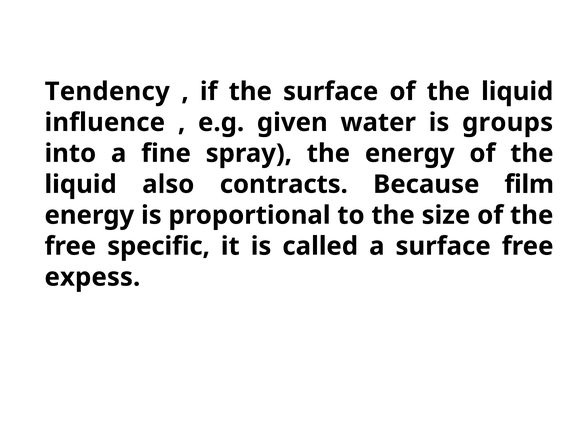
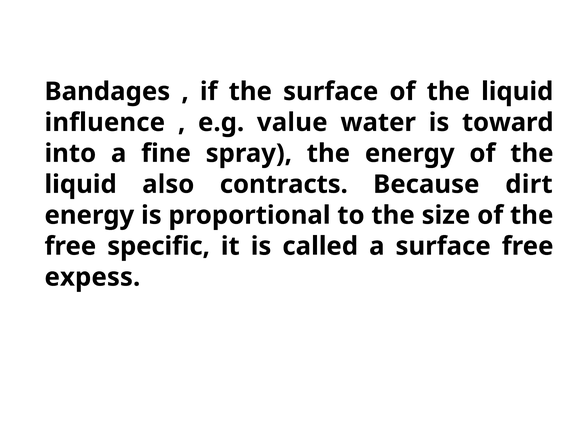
Tendency: Tendency -> Bandages (107, 91)
given: given -> value (292, 122)
groups: groups -> toward (508, 122)
film: film -> dirt (529, 184)
